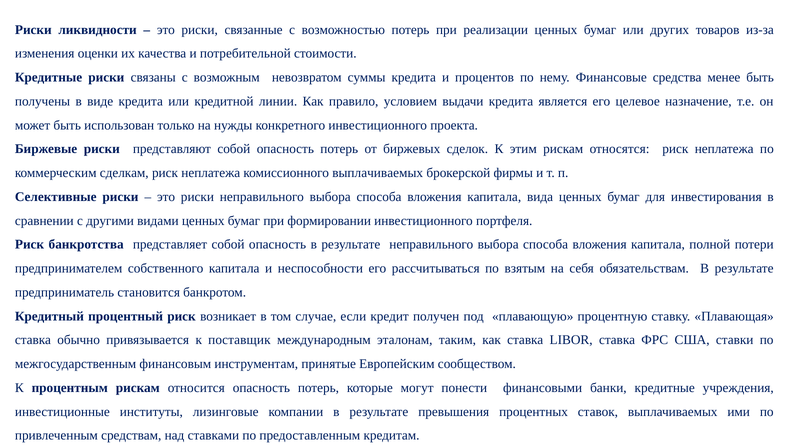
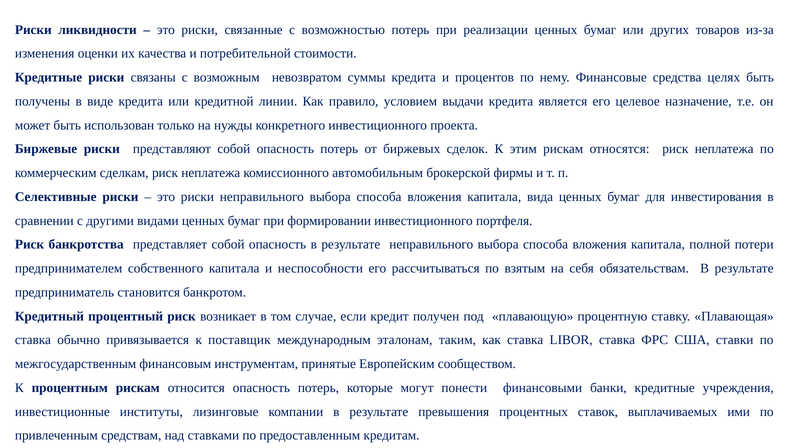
менее: менее -> целях (724, 78)
комиссионного выплачиваемых: выплачиваемых -> автомобильным (378, 173)
